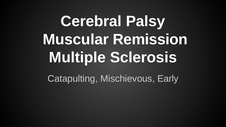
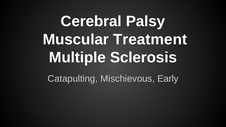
Remission: Remission -> Treatment (150, 39)
